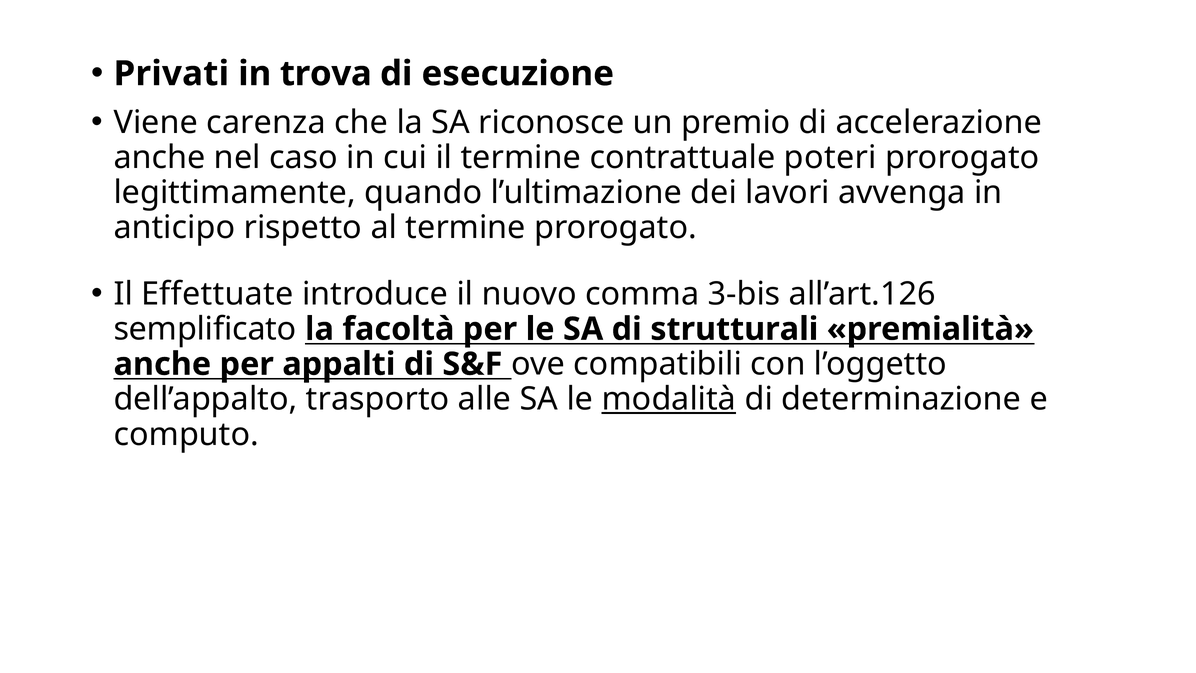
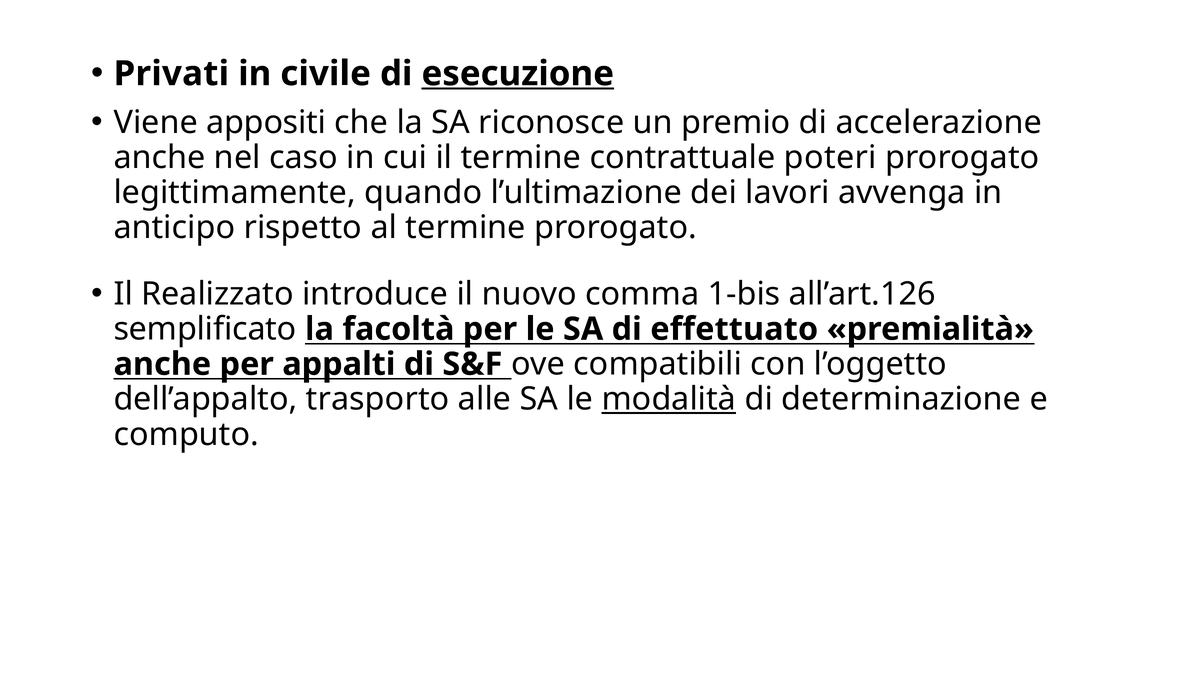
trova: trova -> civile (326, 74)
esecuzione underline: none -> present (518, 74)
carenza: carenza -> appositi (266, 122)
Effettuate: Effettuate -> Realizzato (217, 294)
3-bis: 3-bis -> 1-bis (744, 294)
strutturali: strutturali -> effettuato (734, 329)
